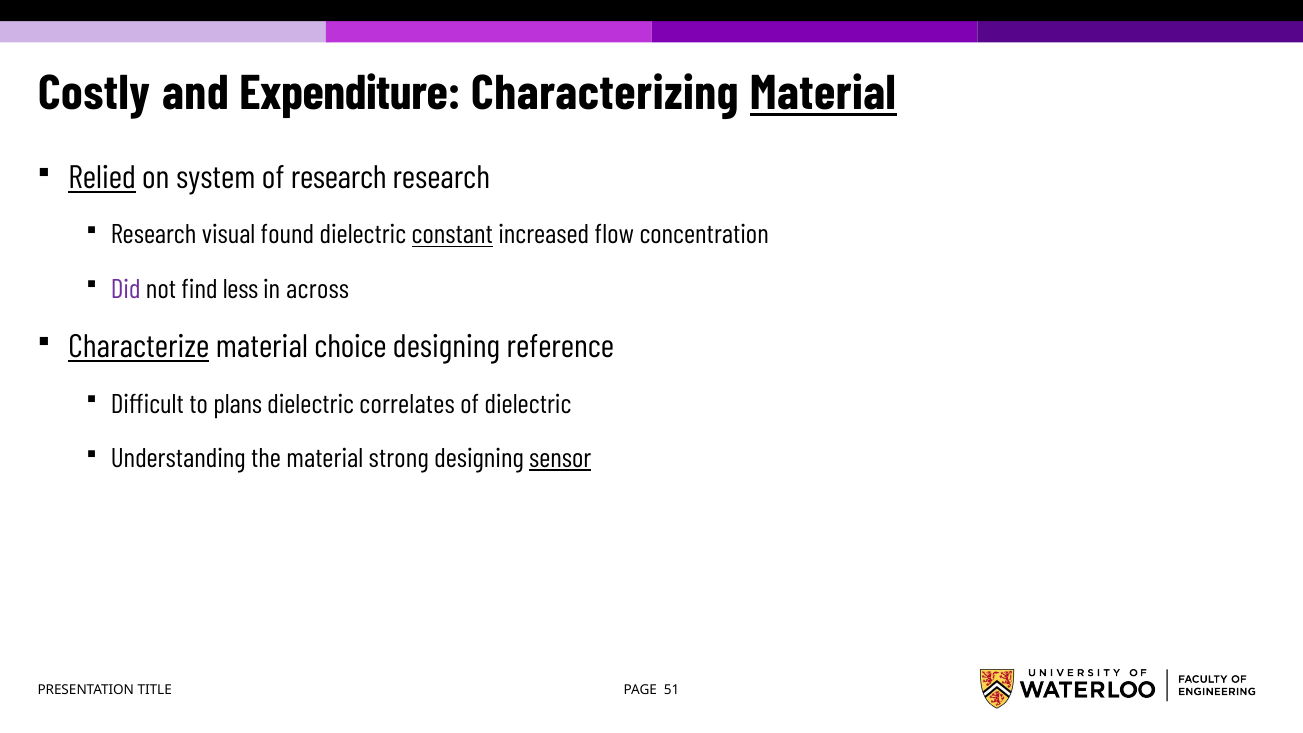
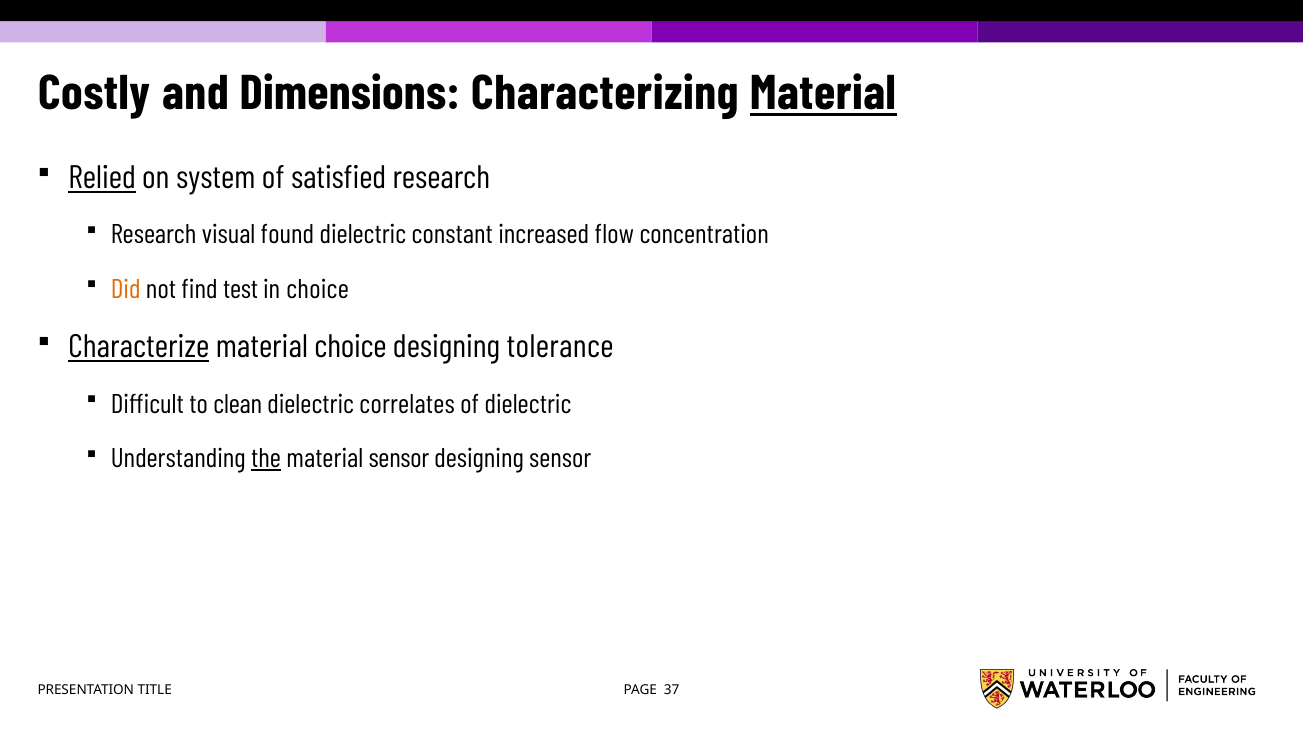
Expenditure: Expenditure -> Dimensions (350, 93)
of research: research -> satisfied (339, 178)
constant underline: present -> none (452, 235)
Did colour: purple -> orange (126, 289)
less: less -> test (241, 289)
in across: across -> choice (318, 289)
reference: reference -> tolerance (560, 347)
plans: plans -> clean (238, 404)
the underline: none -> present (266, 459)
material strong: strong -> sensor (399, 459)
sensor underline: present -> none (560, 459)
51: 51 -> 37 (672, 690)
